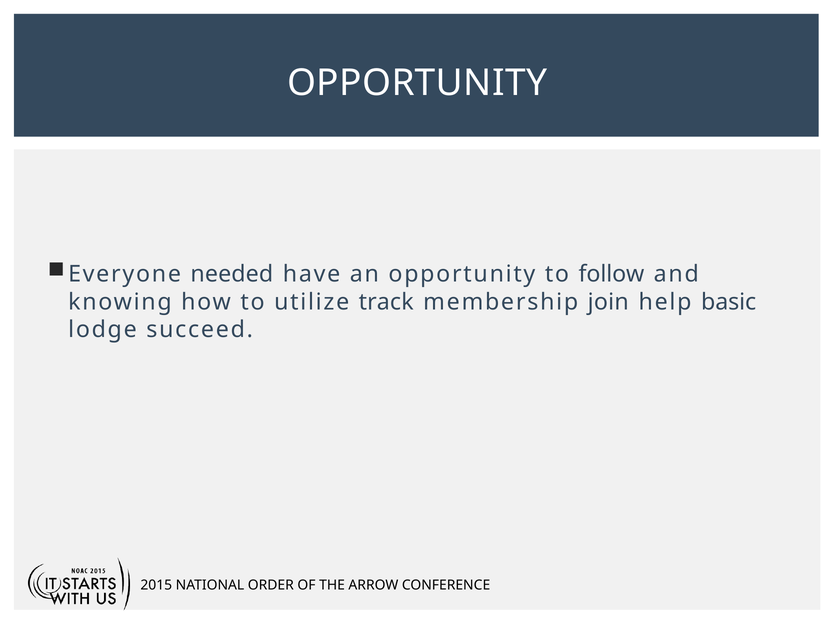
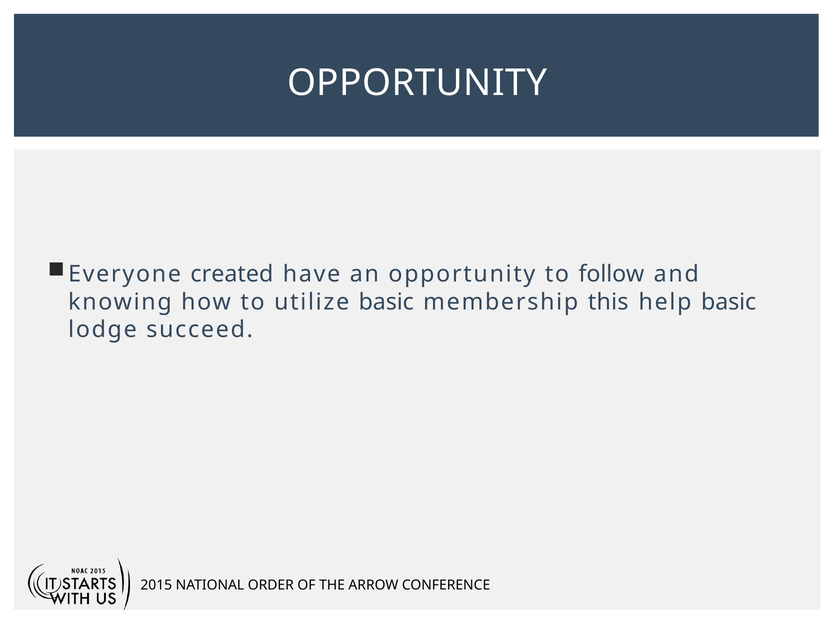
needed: needed -> created (232, 274)
utilize track: track -> basic (386, 302)
join: join -> this (608, 302)
